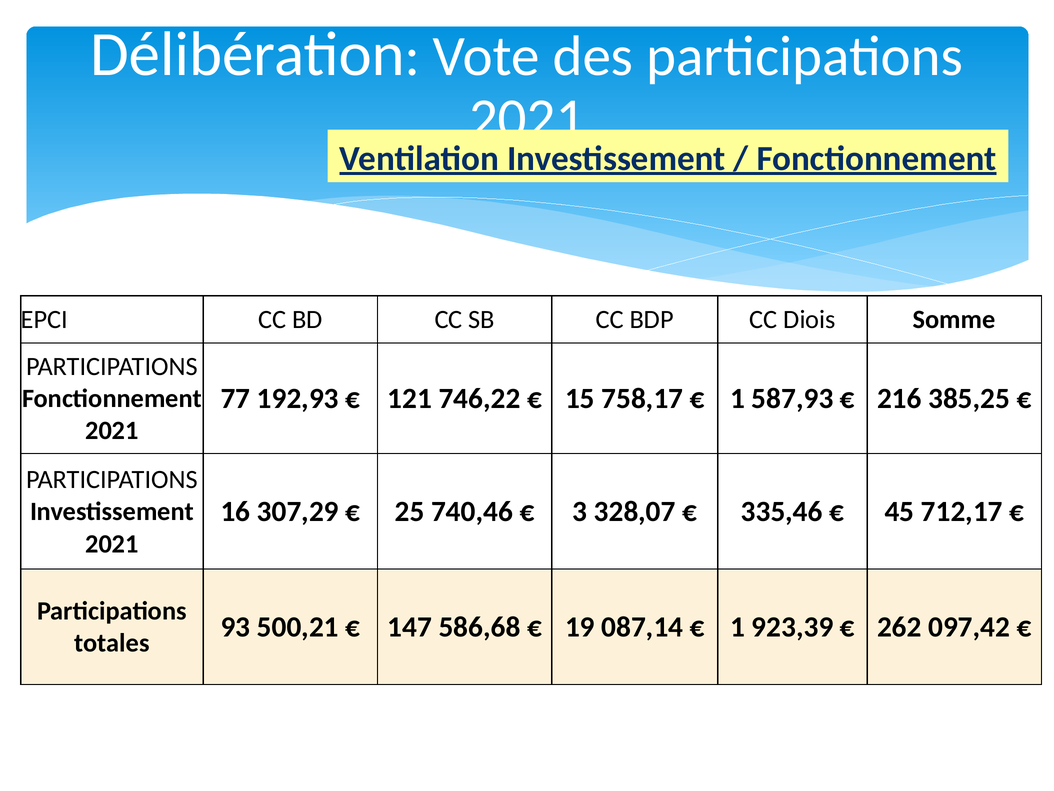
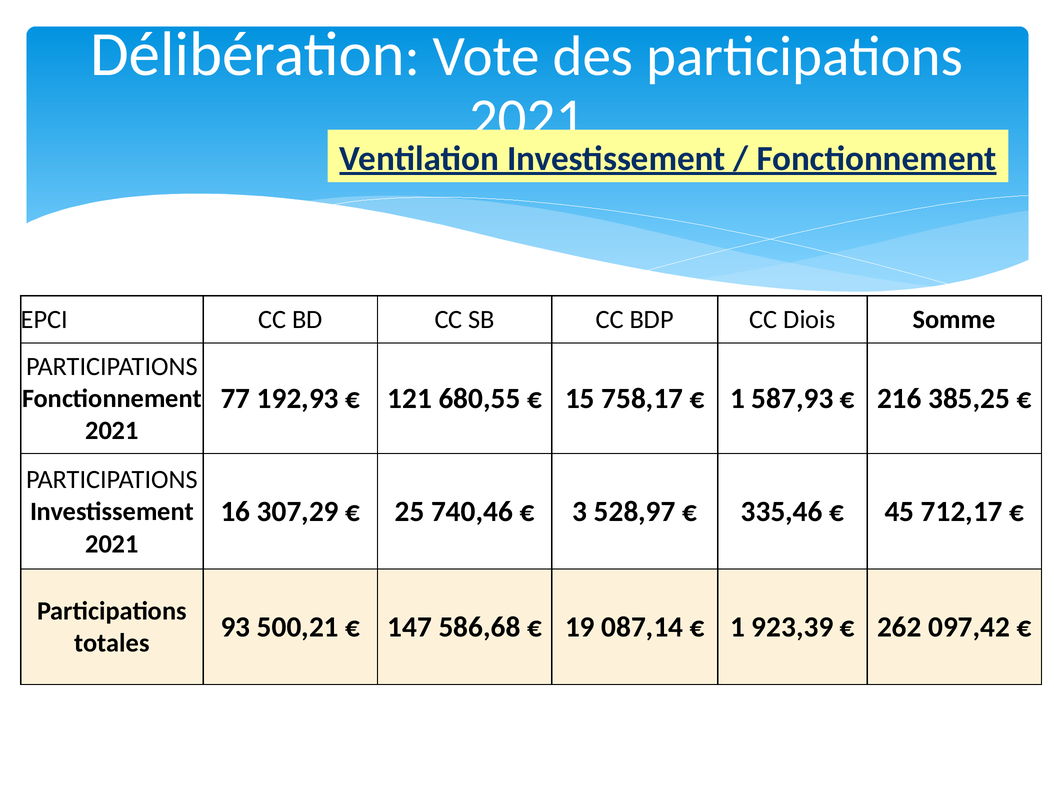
746,22: 746,22 -> 680,55 (479, 398)
328,07: 328,07 -> 528,97 (635, 511)
